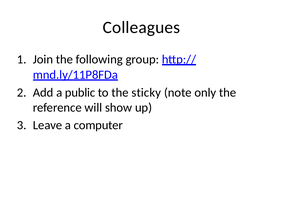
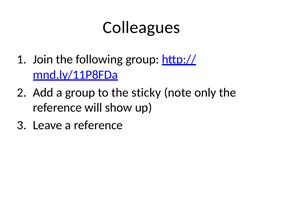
a public: public -> group (80, 93)
a computer: computer -> reference (98, 125)
